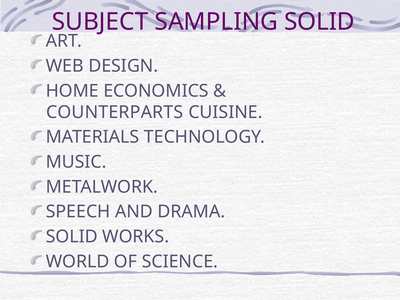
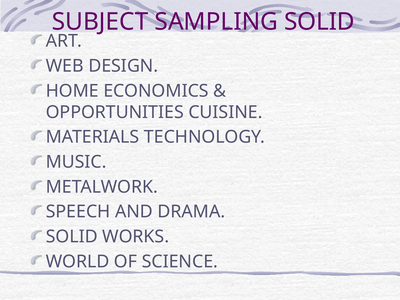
COUNTERPARTS: COUNTERPARTS -> OPPORTUNITIES (115, 112)
